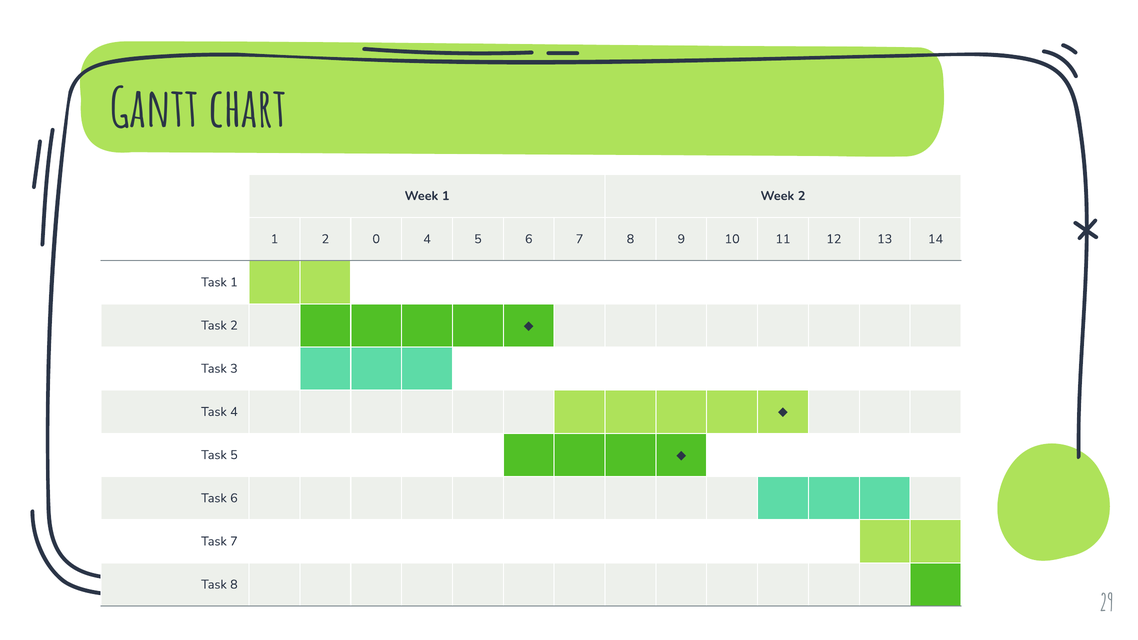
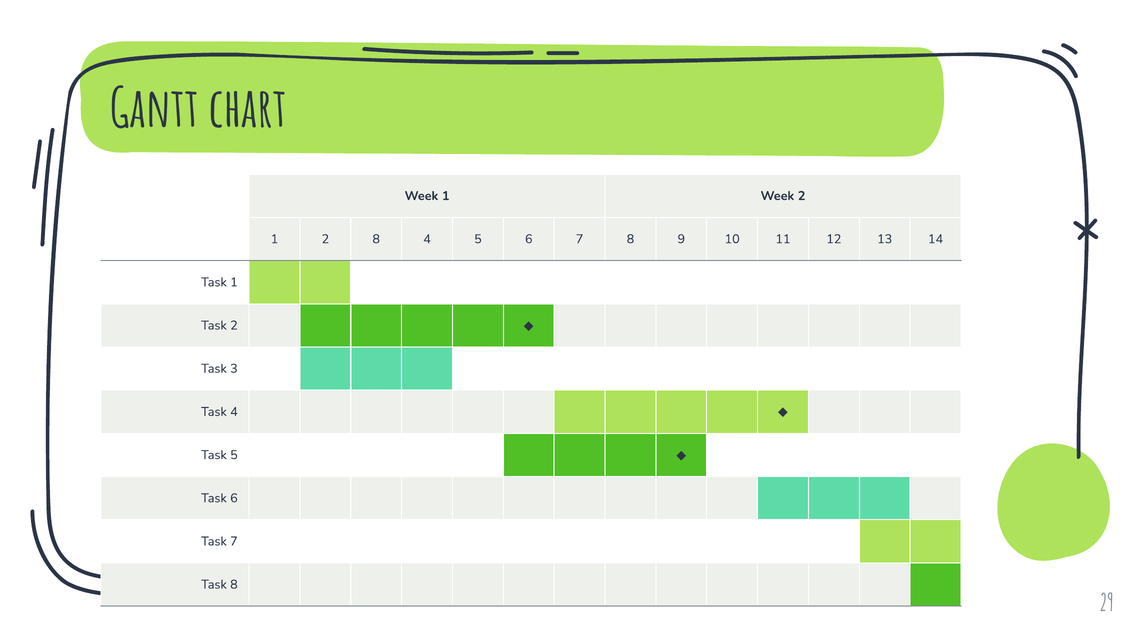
2 0: 0 -> 8 (376, 239)
